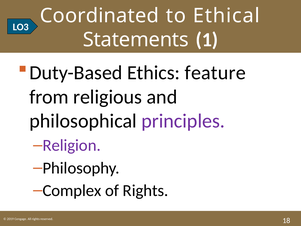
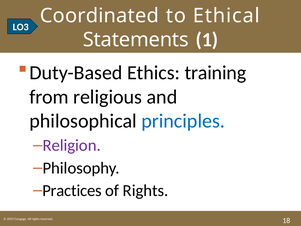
feature: feature -> training (215, 73)
principles colour: purple -> blue (183, 121)
Complex: Complex -> Practices (72, 190)
